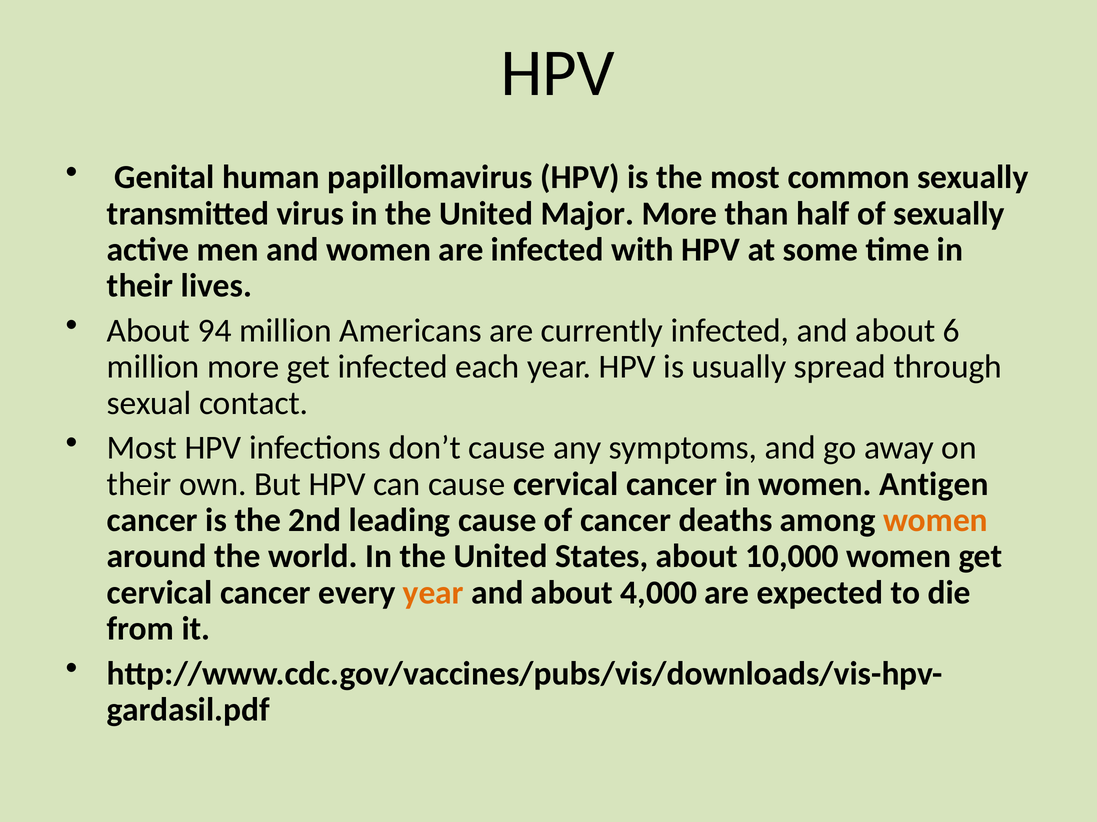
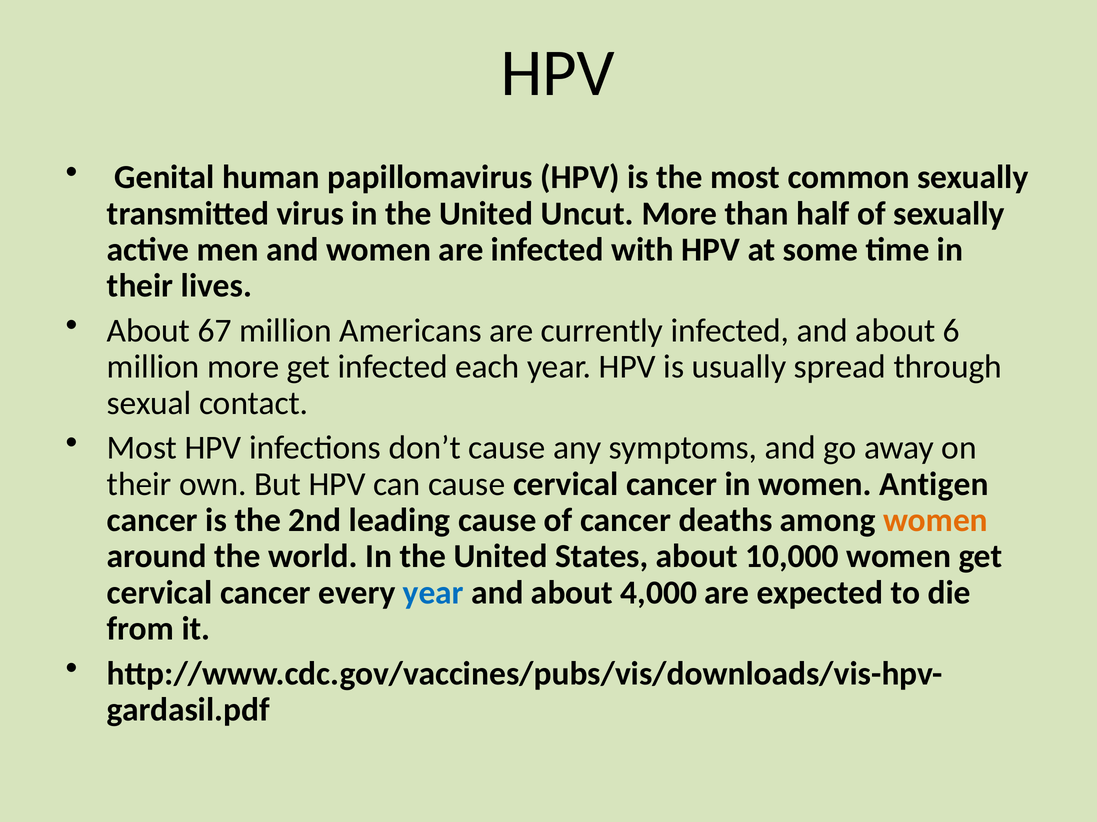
Major: Major -> Uncut (587, 214)
94: 94 -> 67 (215, 331)
year colour: orange -> blue (433, 593)
